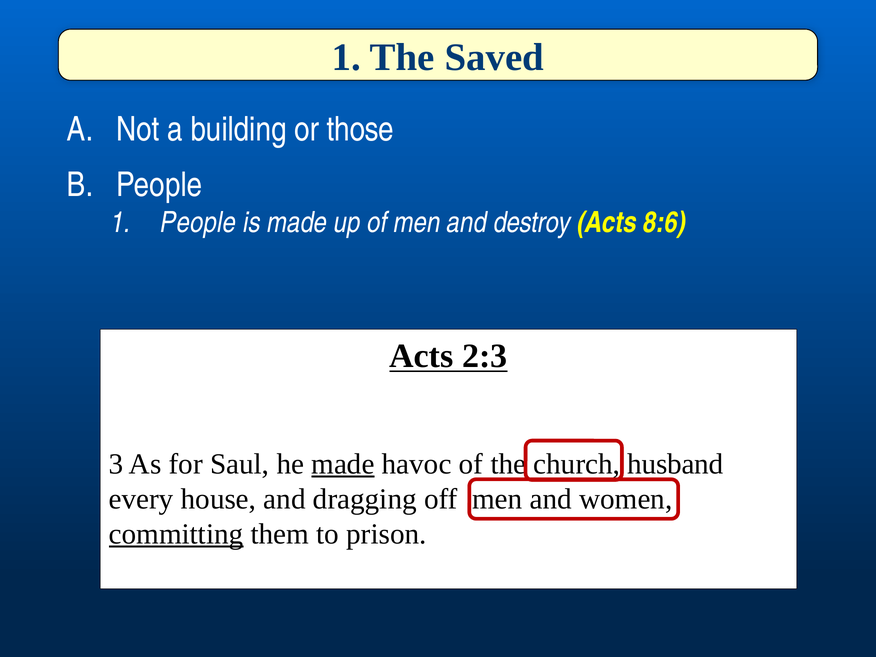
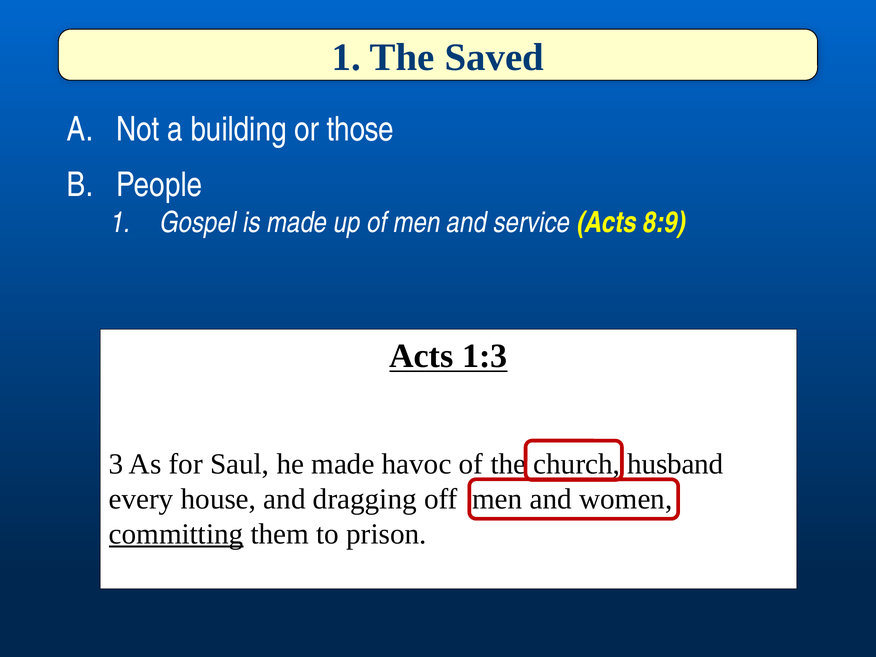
1 People: People -> Gospel (198, 222)
destroy: destroy -> service (532, 222)
8:6: 8:6 -> 8:9 (664, 222)
2:3: 2:3 -> 1:3 (485, 356)
made underline: present -> none (343, 464)
